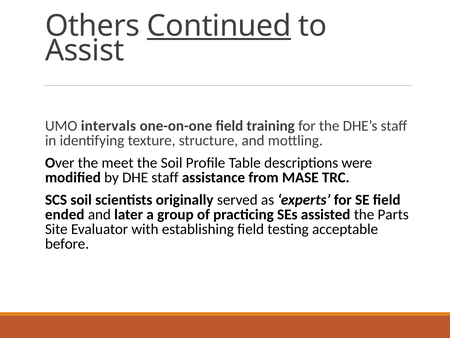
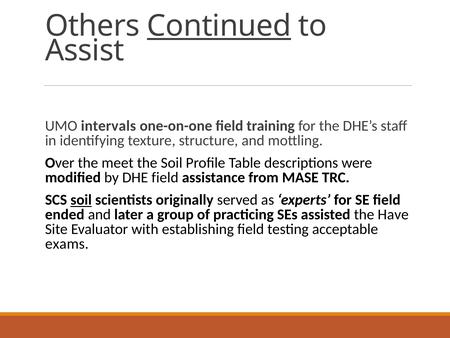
DHE staff: staff -> field (165, 177)
soil underline: none -> present (81, 200)
Parts: Parts -> Have (393, 214)
before: before -> exams (67, 243)
